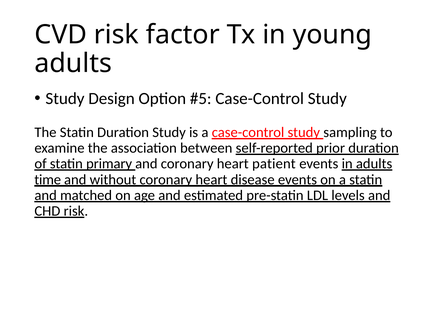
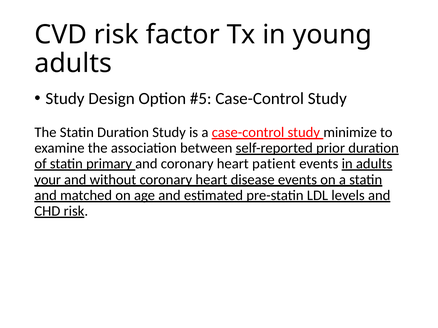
sampling: sampling -> minimize (350, 133)
time: time -> your (48, 180)
